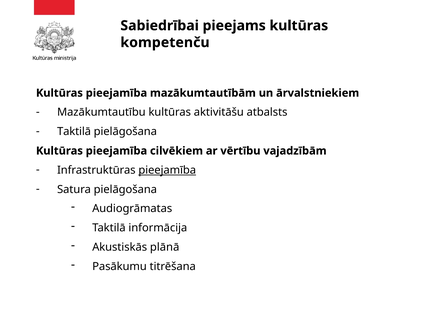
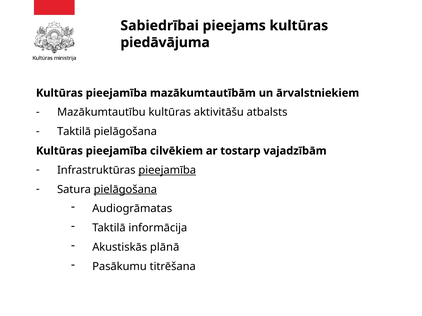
kompetenču: kompetenču -> piedāvājuma (165, 43)
vērtību: vērtību -> tostarp (240, 151)
pielāgošana underline: none -> present (125, 190)
